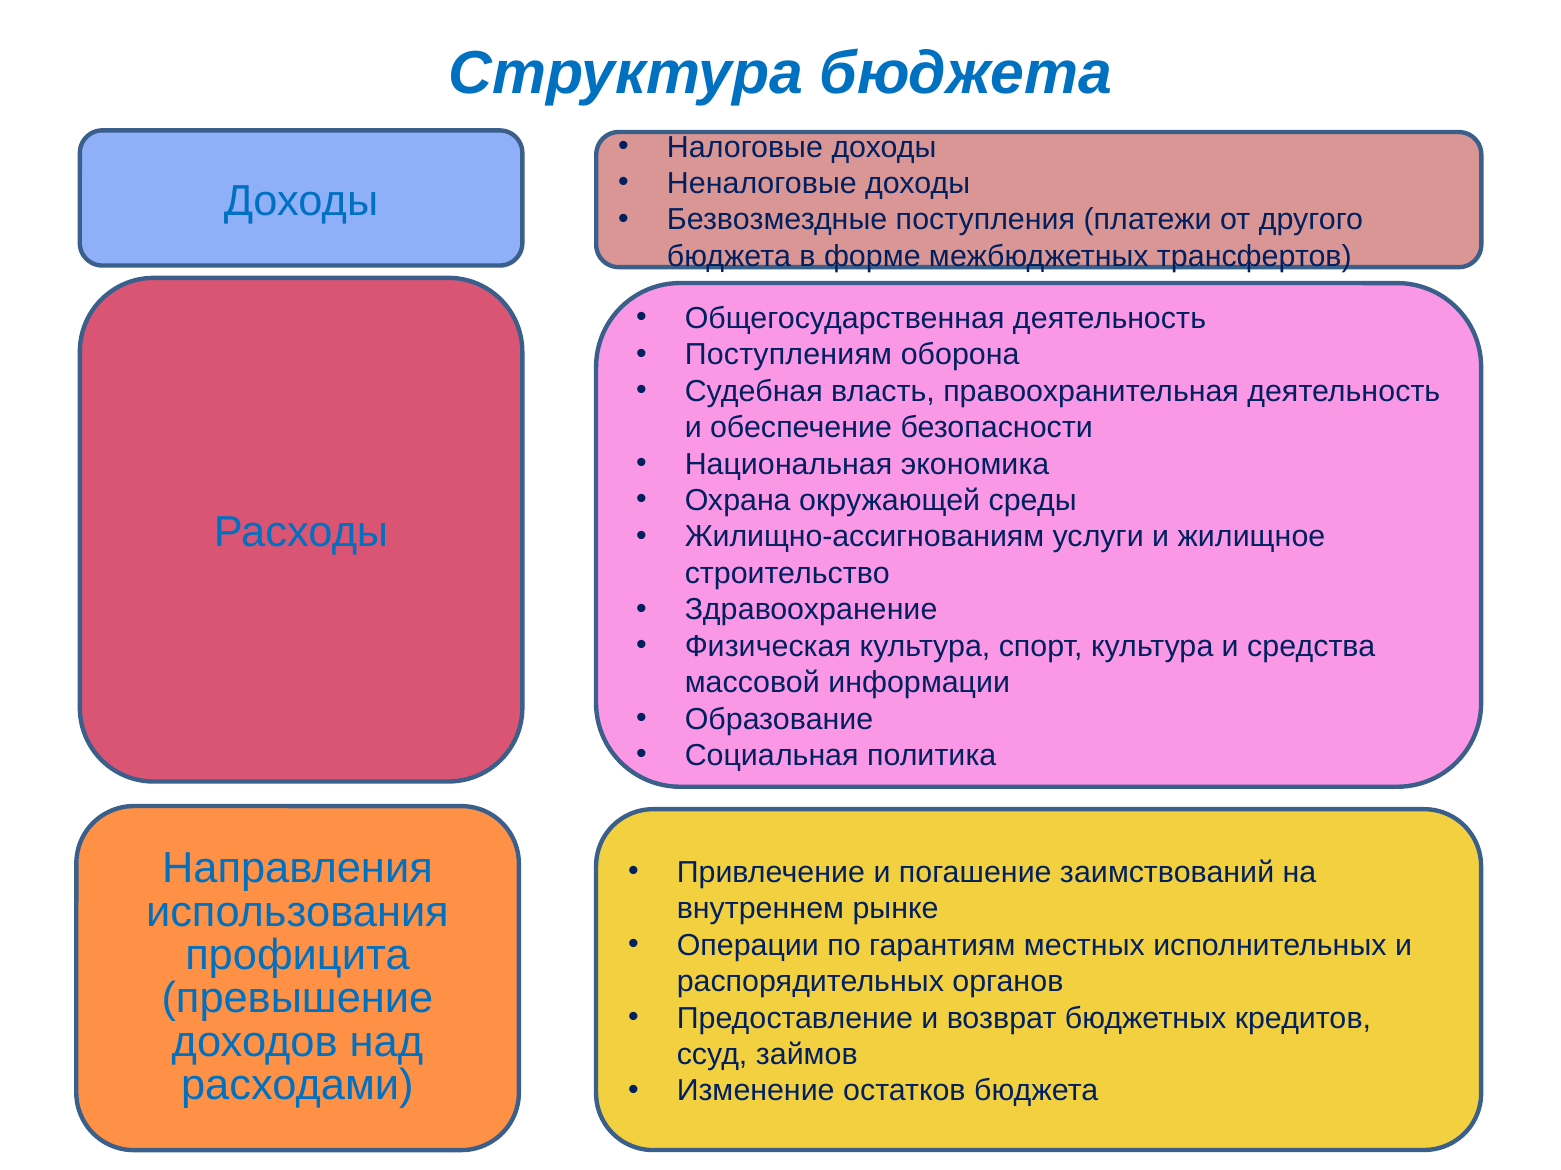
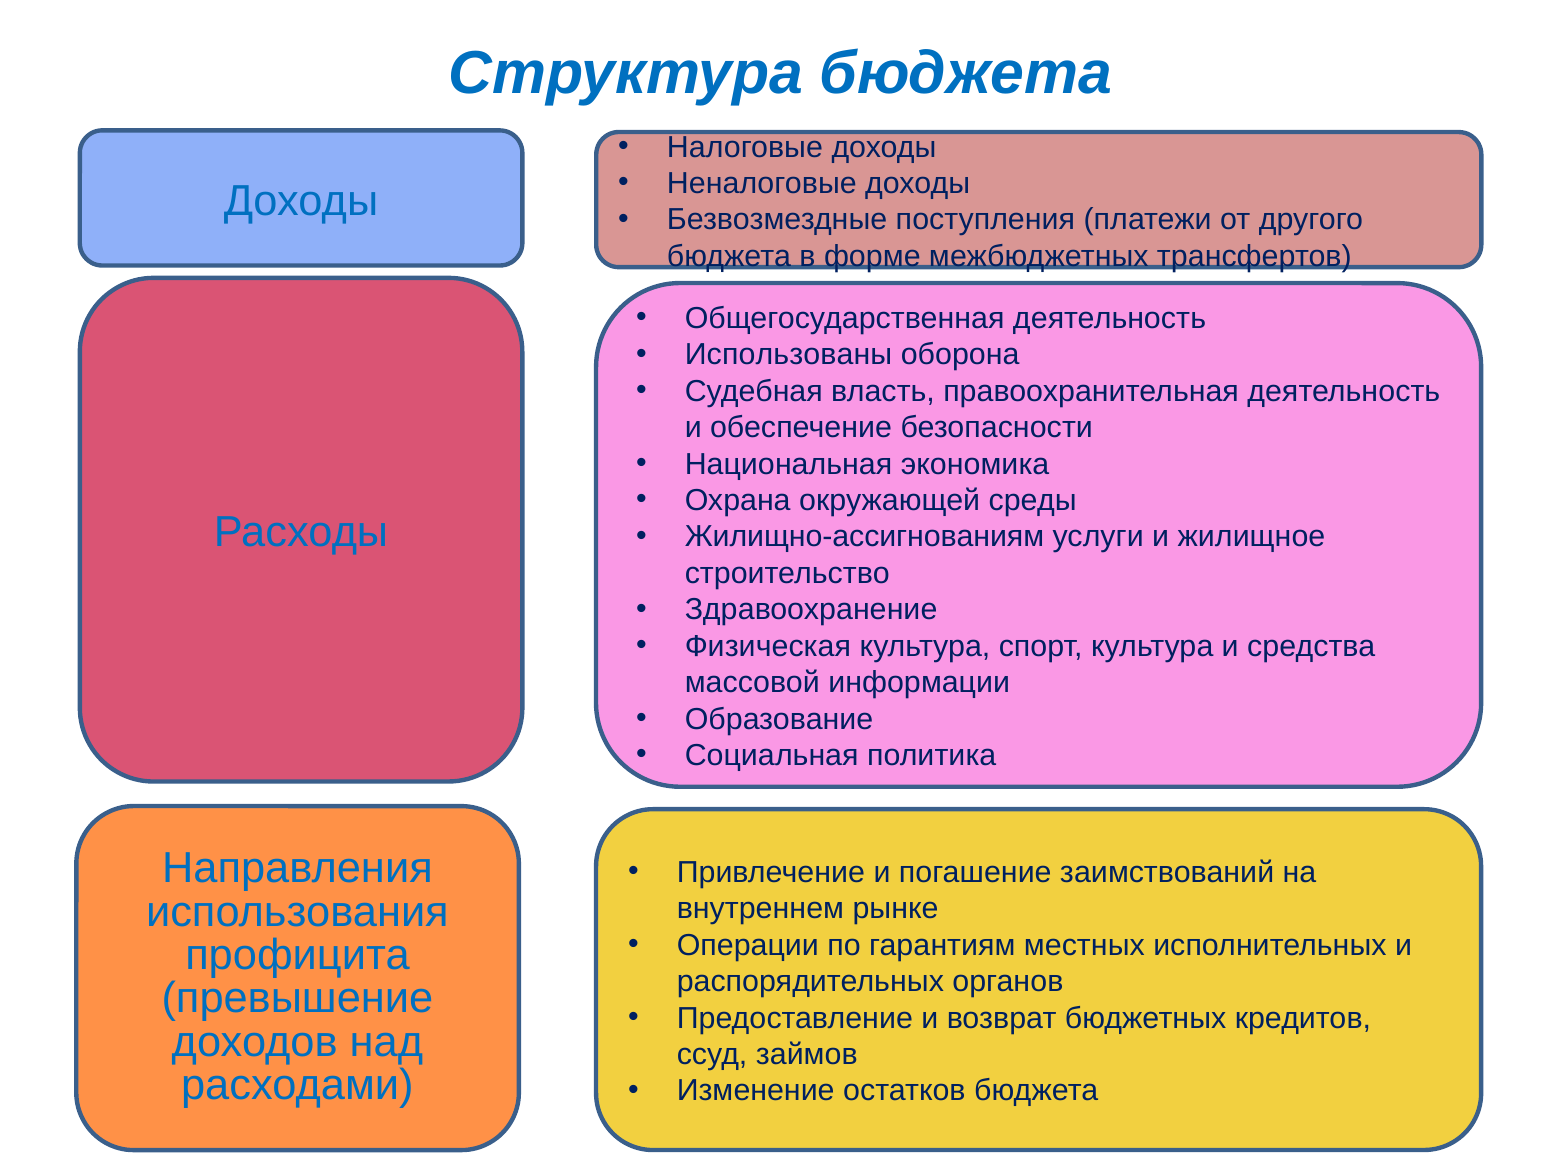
Поступлениям: Поступлениям -> Использованы (789, 355)
